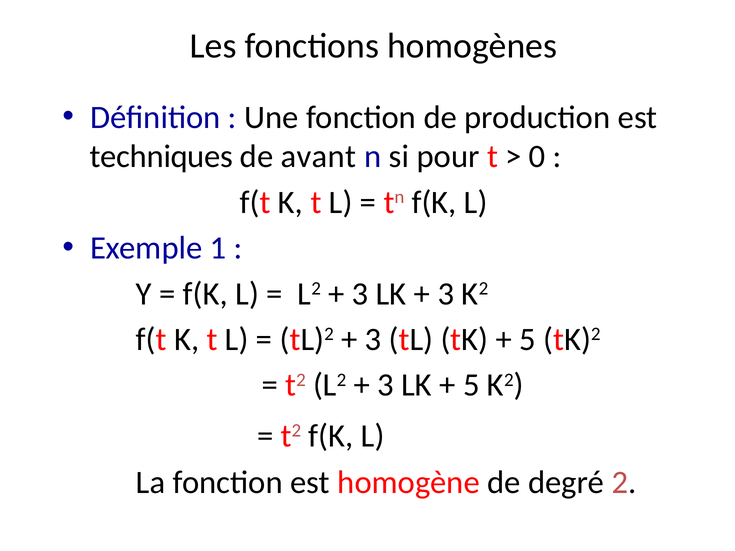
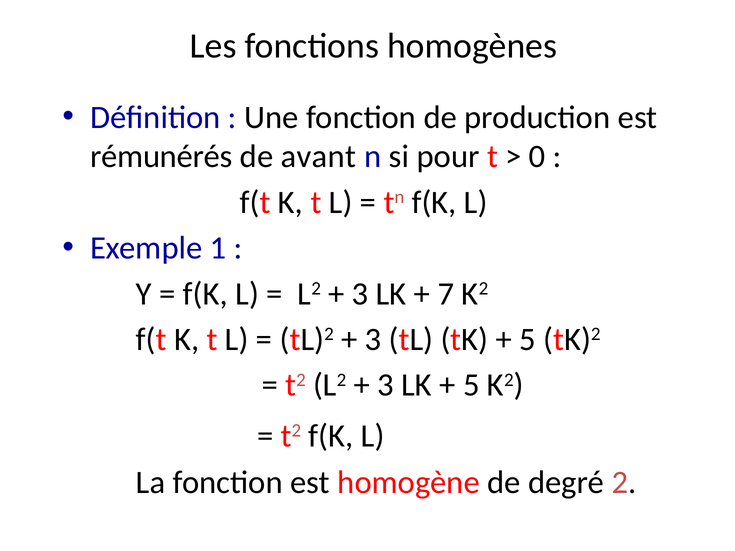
techniques: techniques -> rémunérés (161, 157)
3: 3 -> 7 (446, 294)
